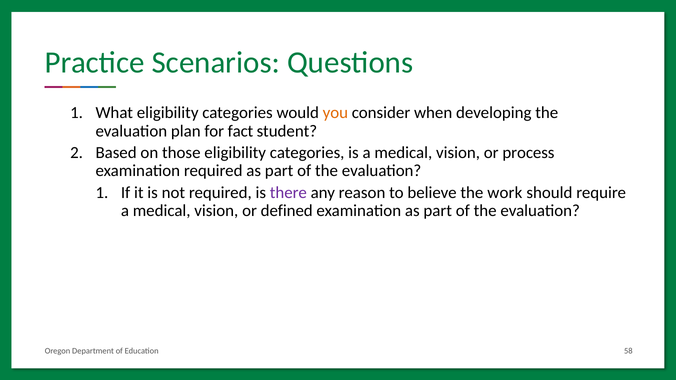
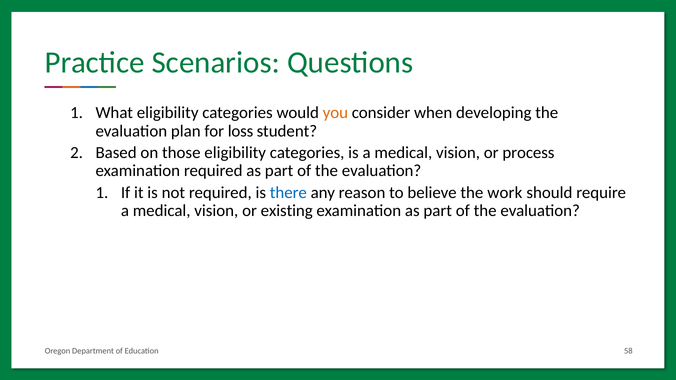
fact: fact -> loss (241, 131)
there colour: purple -> blue (288, 193)
defined: defined -> existing (287, 211)
